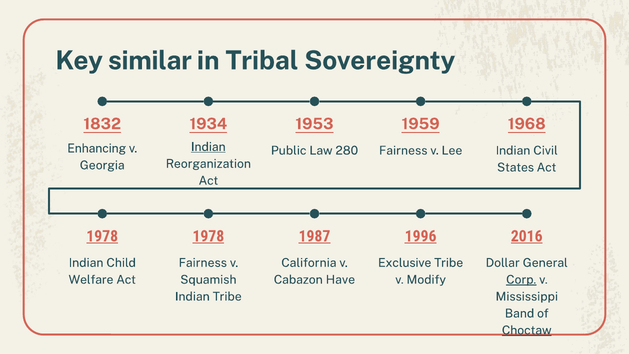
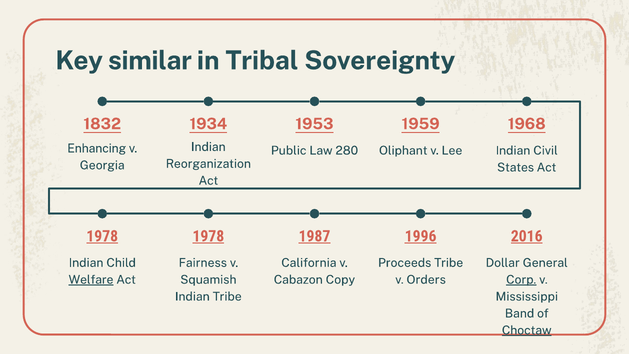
Indian underline: present -> none (208, 147)
Fairness: Fairness -> Oliphant (403, 150)
Exclusive: Exclusive -> Proceeds (405, 263)
Welfare underline: none -> present (91, 280)
Have: Have -> Copy (340, 280)
Modify: Modify -> Orders (426, 280)
